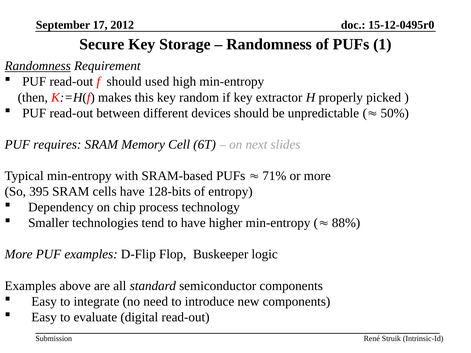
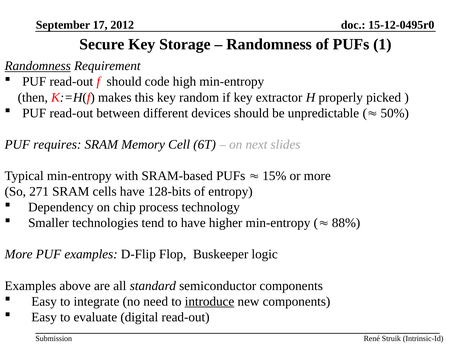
used: used -> code (157, 82)
71%: 71% -> 15% (274, 176)
395: 395 -> 271 (39, 192)
introduce underline: none -> present (210, 302)
